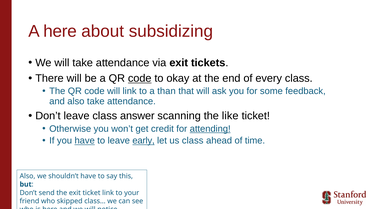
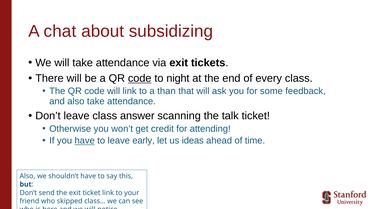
A here: here -> chat (60, 31)
okay: okay -> night (178, 78)
like: like -> talk (230, 116)
attending underline: present -> none (210, 129)
early underline: present -> none (144, 141)
us class: class -> ideas (193, 141)
